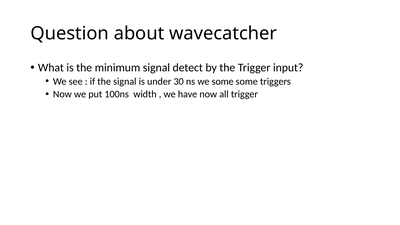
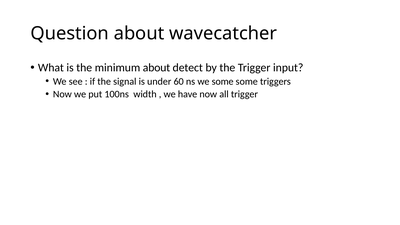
minimum signal: signal -> about (157, 68)
30: 30 -> 60 (179, 81)
